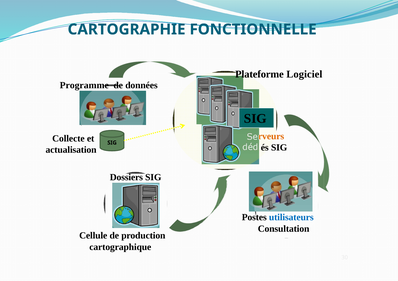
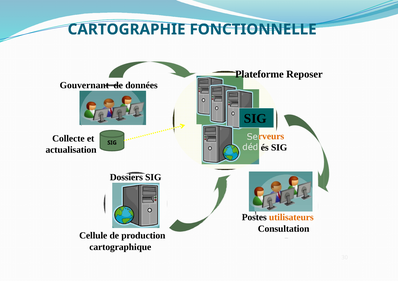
Logiciel: Logiciel -> Reposer (304, 74)
Programme: Programme -> Gouvernant (84, 85)
utilisateurs colour: blue -> orange (291, 218)
